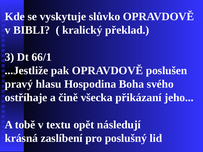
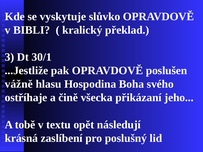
66/1: 66/1 -> 30/1 (42, 57)
pravý: pravý -> vážně (19, 84)
